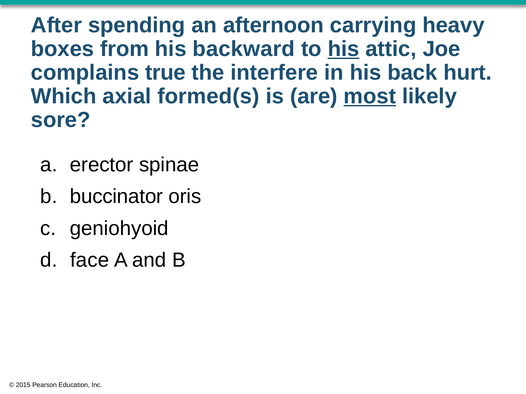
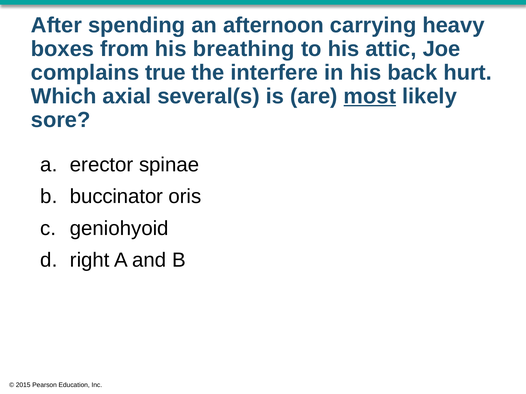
backward: backward -> breathing (244, 49)
his underline: present -> none (344, 49)
formed(s: formed(s -> several(s (209, 96)
face: face -> right (90, 261)
